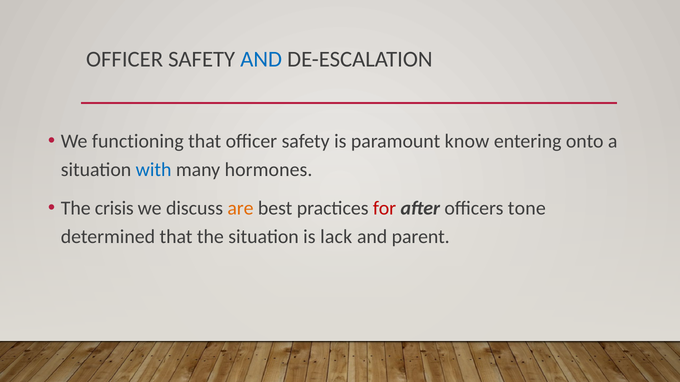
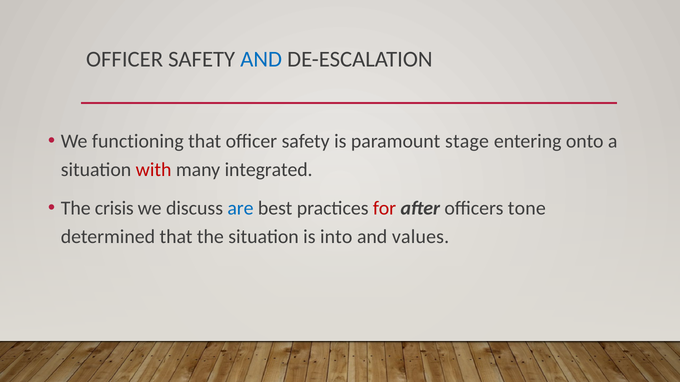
know: know -> stage (467, 141)
with colour: blue -> red (154, 170)
hormones: hormones -> integrated (269, 170)
are colour: orange -> blue (240, 208)
lack: lack -> into (336, 237)
parent: parent -> values (421, 237)
